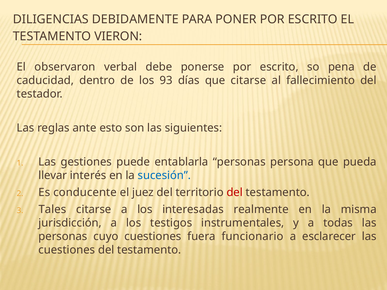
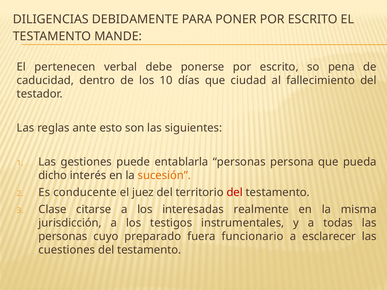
VIERON: VIERON -> MANDE (118, 36)
observaron: observaron -> pertenecen (65, 67)
93: 93 -> 10 (166, 80)
que citarse: citarse -> ciudad (249, 80)
llevar: llevar -> dicho (53, 175)
sucesión colour: blue -> orange (164, 175)
Tales: Tales -> Clase (52, 209)
cuyo cuestiones: cuestiones -> preparado (153, 237)
